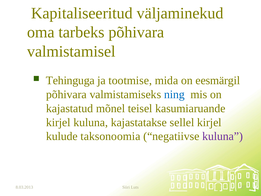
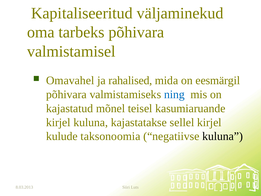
Tehinguga: Tehinguga -> Omavahel (70, 80)
tootmise: tootmise -> rahalised (130, 80)
kuluna colour: purple -> black (223, 136)
